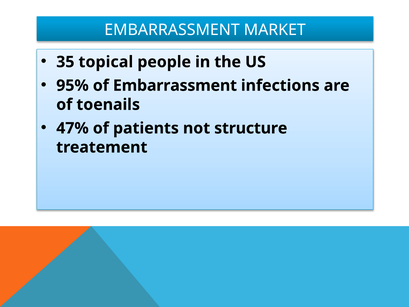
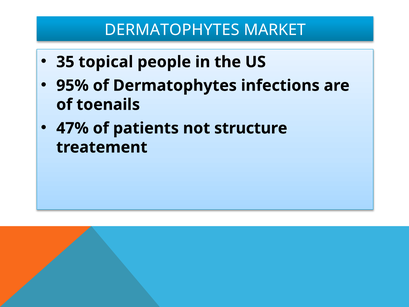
EMBARRASSMENT: EMBARRASSMENT -> DERMATOPHYTES (172, 30)
of Embarrassment: Embarrassment -> Dermatophytes (175, 85)
